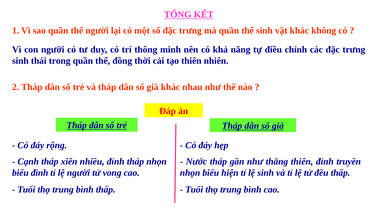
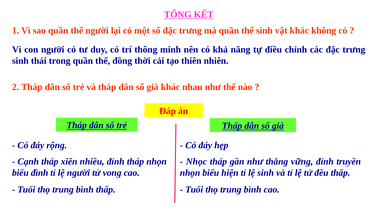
Nước: Nước -> Nhọc (196, 161)
thẳng thiên: thiên -> vững (302, 161)
